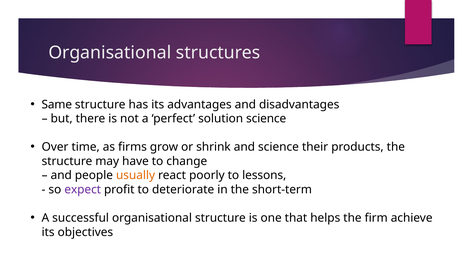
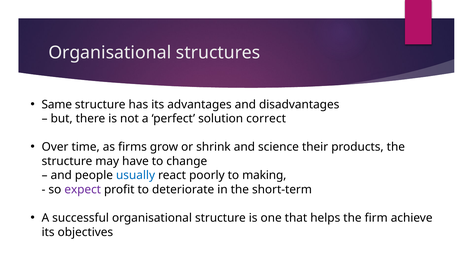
solution science: science -> correct (266, 119)
usually colour: orange -> blue (136, 175)
lessons: lessons -> making (264, 175)
